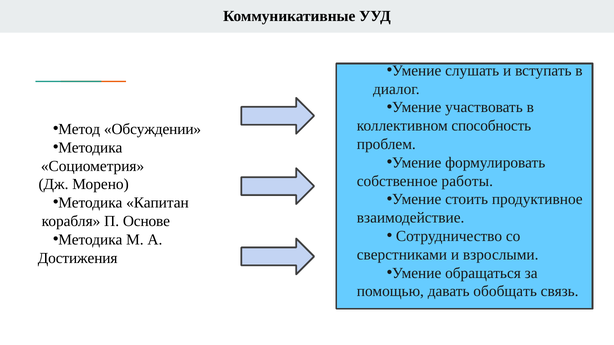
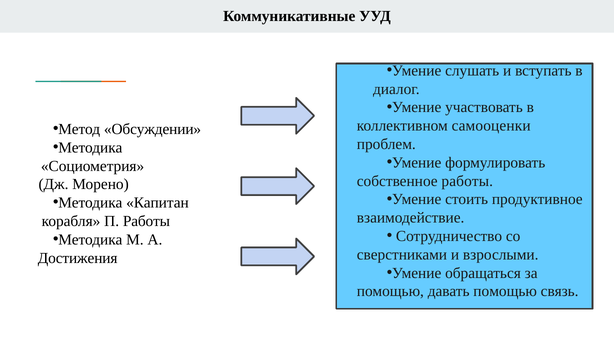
способность: способность -> самооценки (491, 126)
П Основе: Основе -> Работы (146, 221)
давать обобщать: обобщать -> помощью (505, 292)
